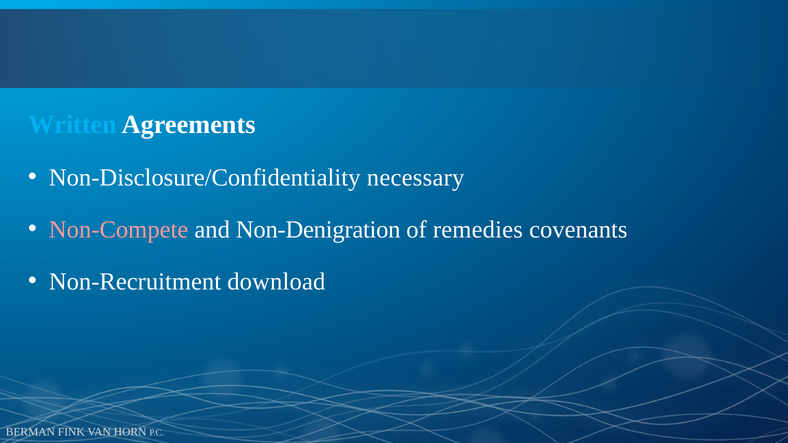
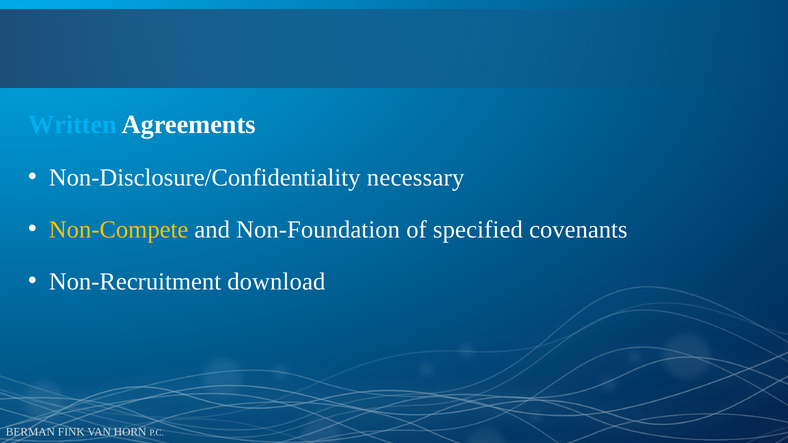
Non-Compete colour: pink -> yellow (119, 230)
Non-Denigration: Non-Denigration -> Non-Foundation (318, 230)
remedies: remedies -> specified (478, 230)
